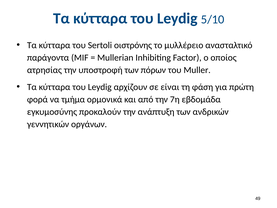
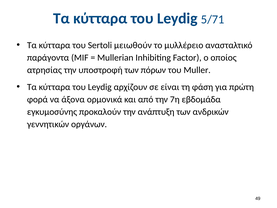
5/10: 5/10 -> 5/71 (213, 19)
οιστρόνης: οιστρόνης -> μειωθούν (133, 45)
τμήμα: τμήμα -> άξονα (73, 99)
